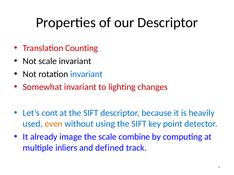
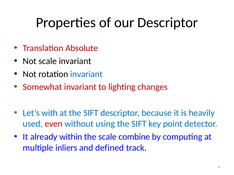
Counting: Counting -> Absolute (82, 48)
cont: cont -> with (50, 113)
even colour: orange -> red (54, 124)
image: image -> within (71, 137)
